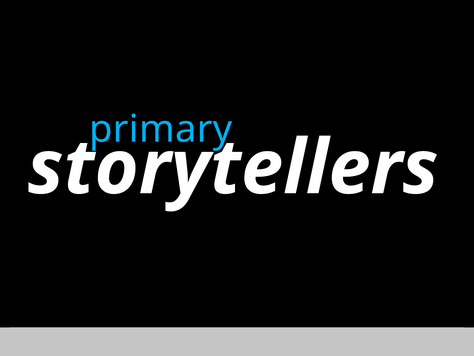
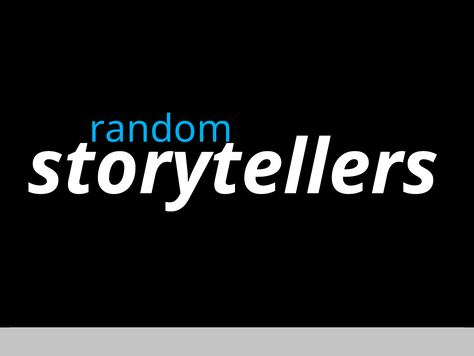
primary: primary -> random (161, 129)
